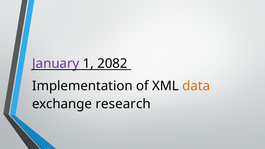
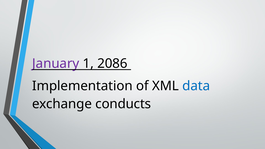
2082: 2082 -> 2086 (112, 64)
data colour: orange -> blue (196, 86)
research: research -> conducts (123, 104)
